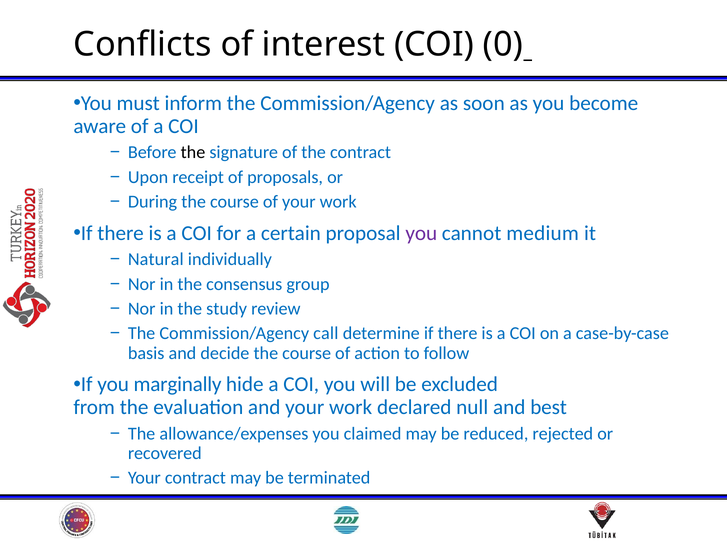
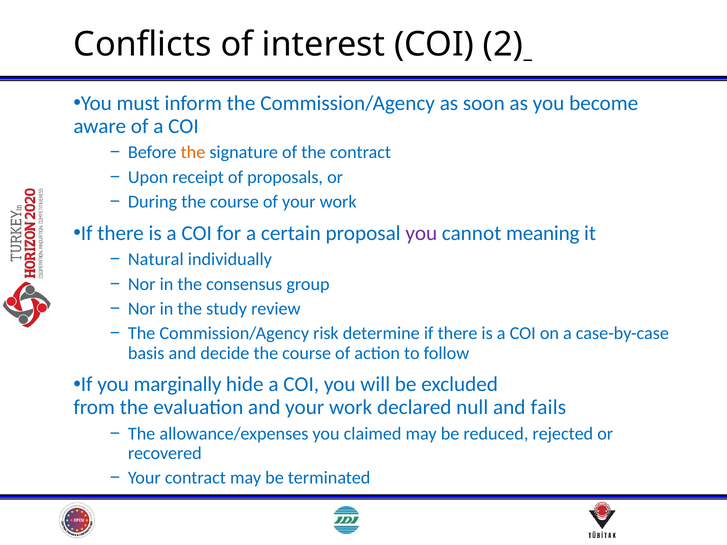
0: 0 -> 2 (503, 45)
the colour: black -> orange (193, 153)
medium: medium -> meaning (543, 233)
call: call -> risk (326, 334)
best: best -> fails (548, 407)
